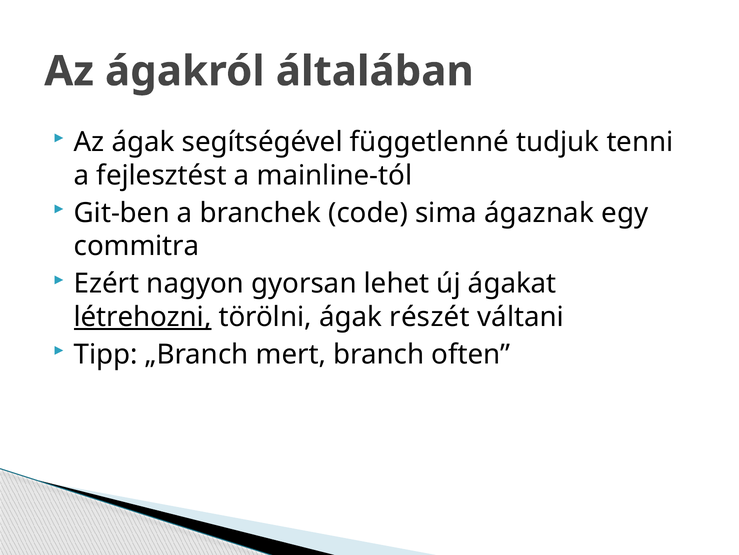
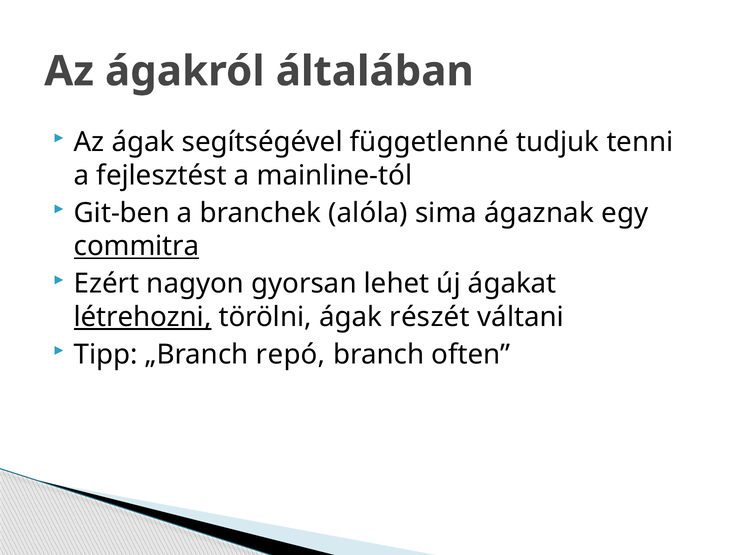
code: code -> alóla (368, 213)
commitra underline: none -> present (137, 246)
mert: mert -> repó (291, 354)
